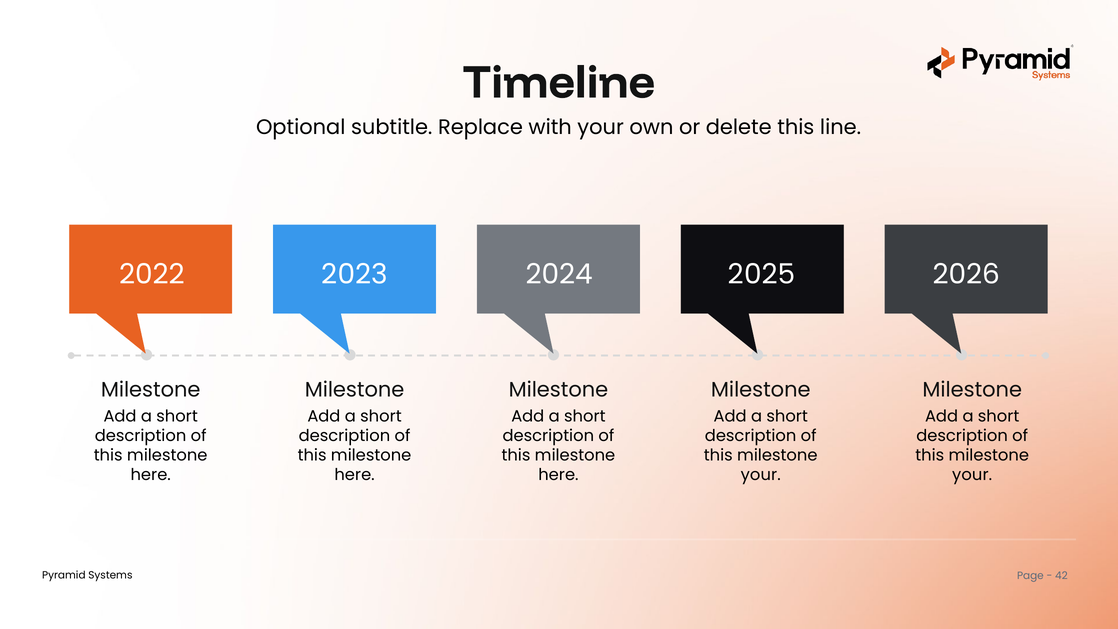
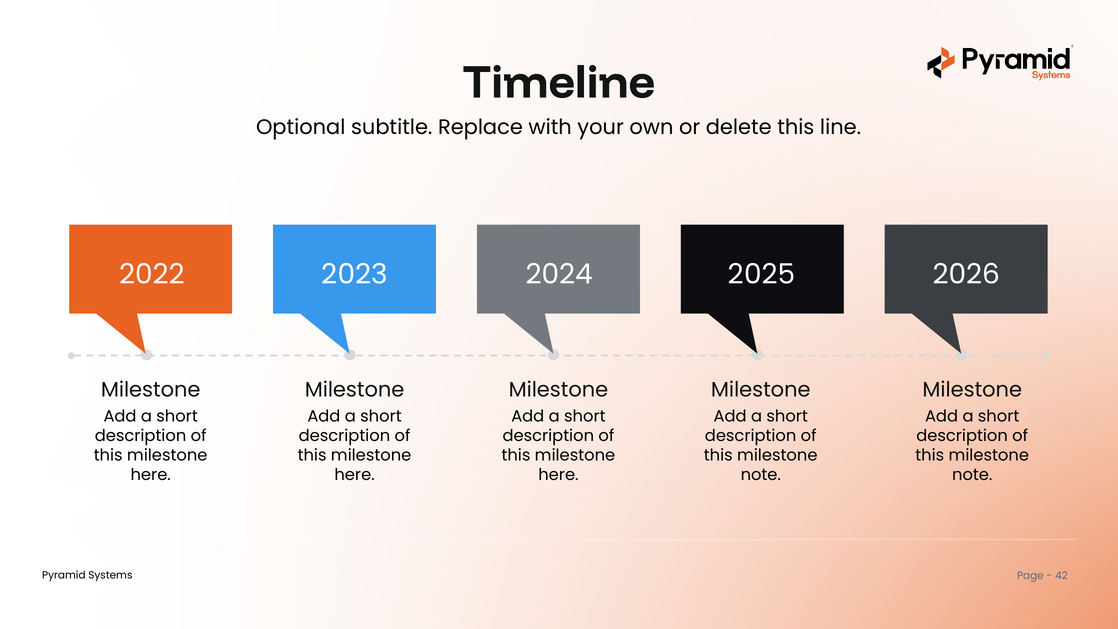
your: your -> note (761, 475)
your: your -> note (972, 475)
